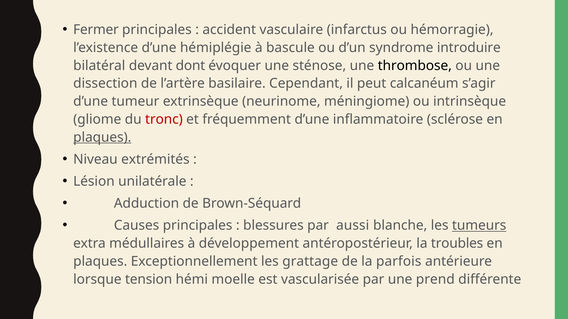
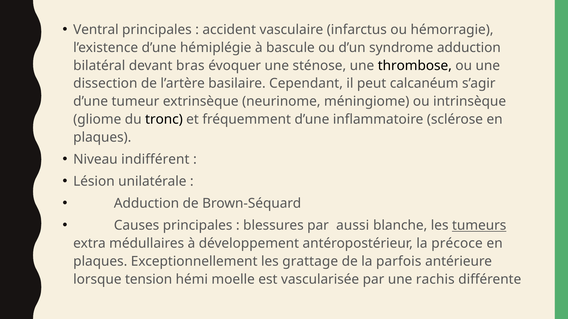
Fermer: Fermer -> Ventral (96, 30)
syndrome introduire: introduire -> adduction (469, 48)
dont: dont -> bras (190, 66)
tronc colour: red -> black (164, 120)
plaques underline: present -> none (102, 137)
extrémités: extrémités -> indifférent (155, 160)
troubles: troubles -> précoce (457, 244)
prend: prend -> rachis (435, 280)
